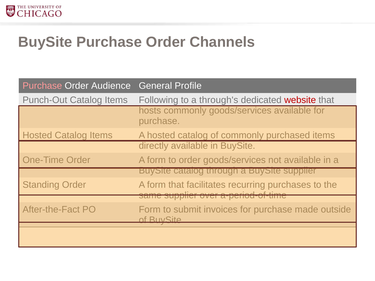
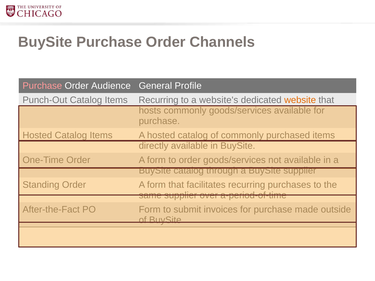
Items Following: Following -> Recurring (159, 100)
through's: through's -> website's (219, 100)
website colour: red -> orange (300, 100)
